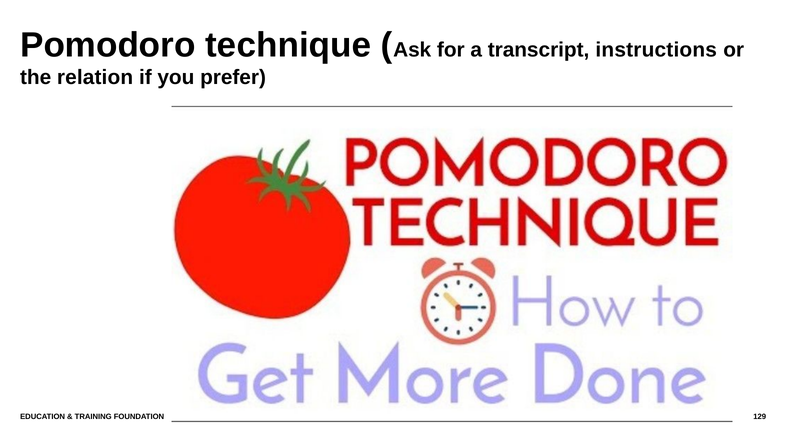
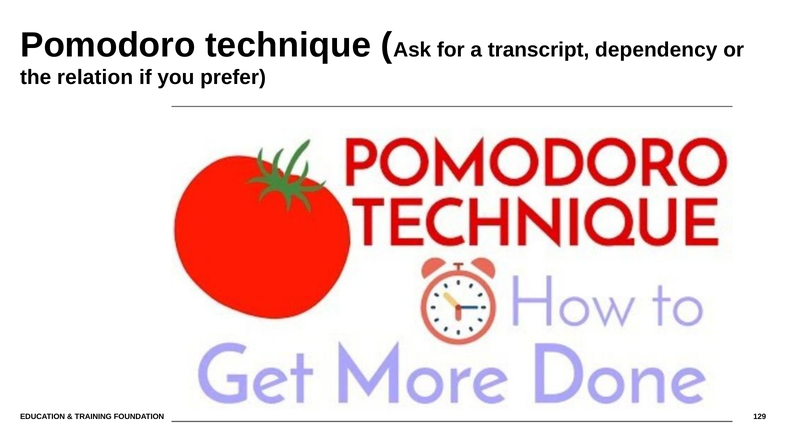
instructions: instructions -> dependency (656, 50)
